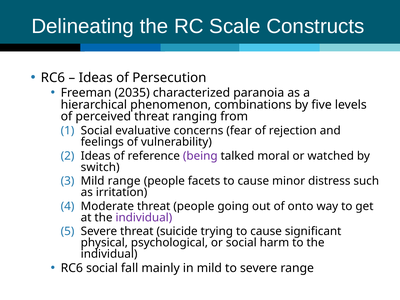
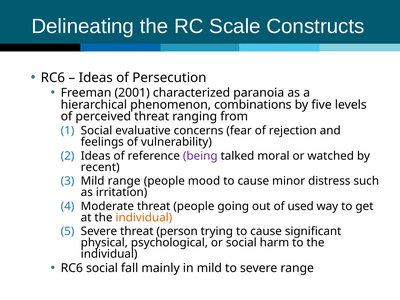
2035: 2035 -> 2001 (132, 93)
switch: switch -> recent (100, 167)
facets: facets -> mood (204, 181)
onto: onto -> used (301, 206)
individual colour: purple -> orange (144, 218)
suicide: suicide -> person (177, 231)
